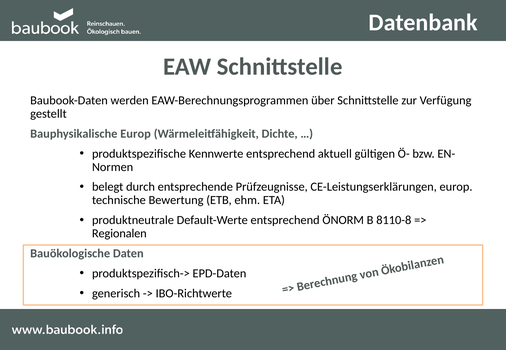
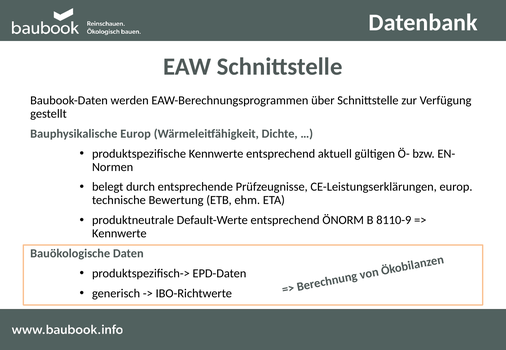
8110-8: 8110-8 -> 8110-9 (394, 220)
Regionalen: Regionalen -> Kennwerte (119, 234)
